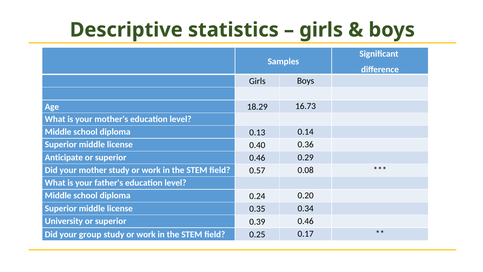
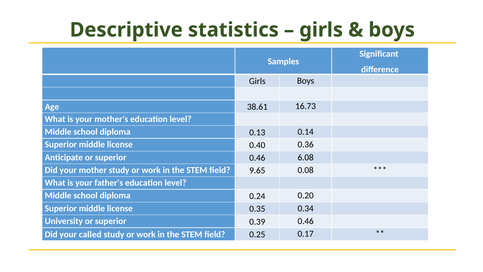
18.29: 18.29 -> 38.61 (257, 107)
0.29: 0.29 -> 6.08 (306, 157)
0.57: 0.57 -> 9.65 (257, 170)
group: group -> called (90, 234)
